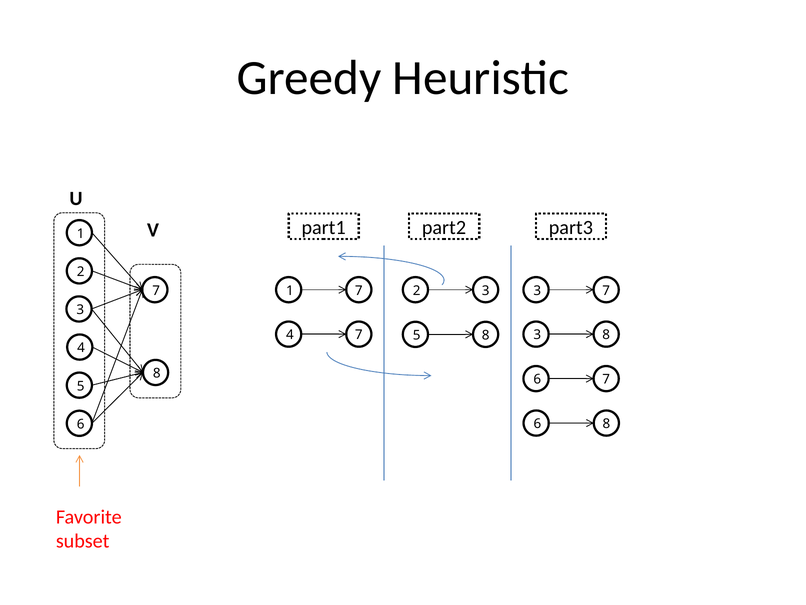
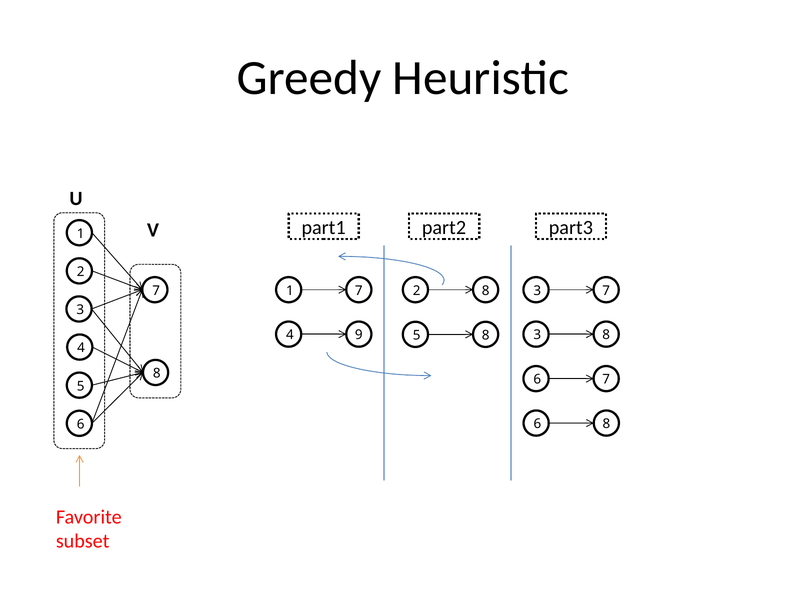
1 7 3: 3 -> 8 (486, 290)
4 7: 7 -> 9 (359, 335)
